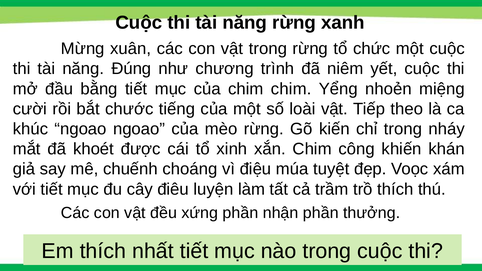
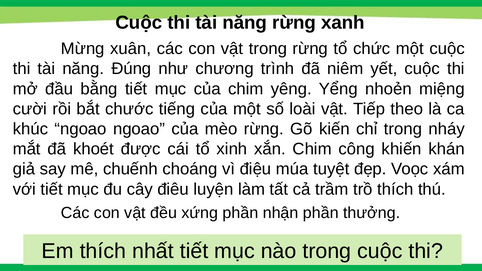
chim chim: chim -> yêng (291, 89)
